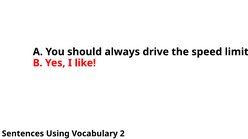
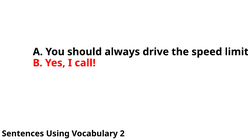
like: like -> call (85, 63)
